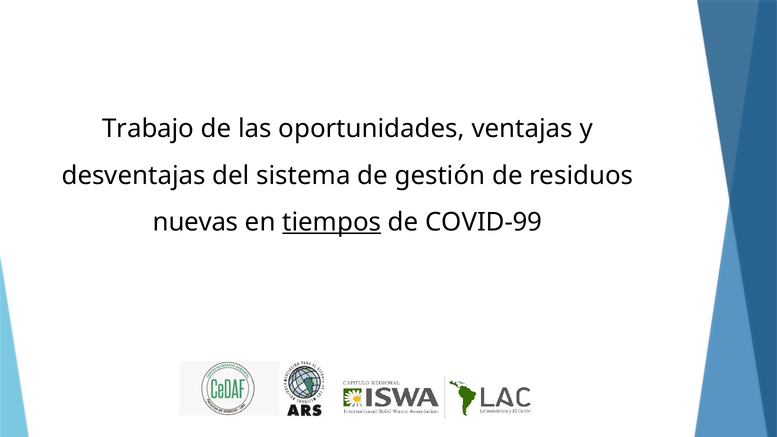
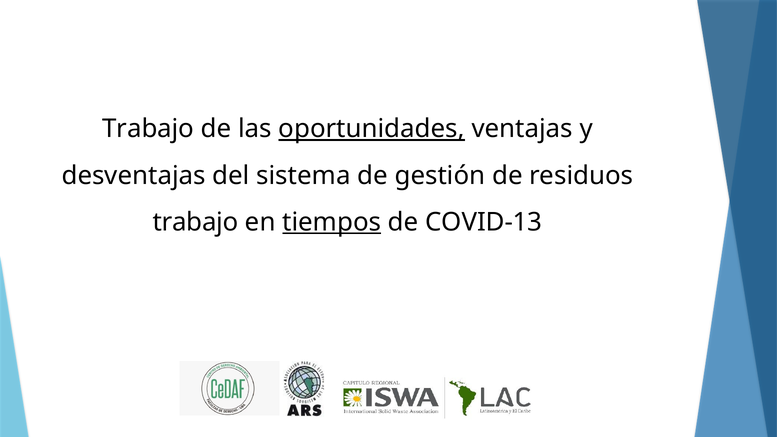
oportunidades underline: none -> present (372, 129)
nuevas: nuevas -> trabajo (196, 222)
COVID-99: COVID-99 -> COVID-13 (484, 222)
